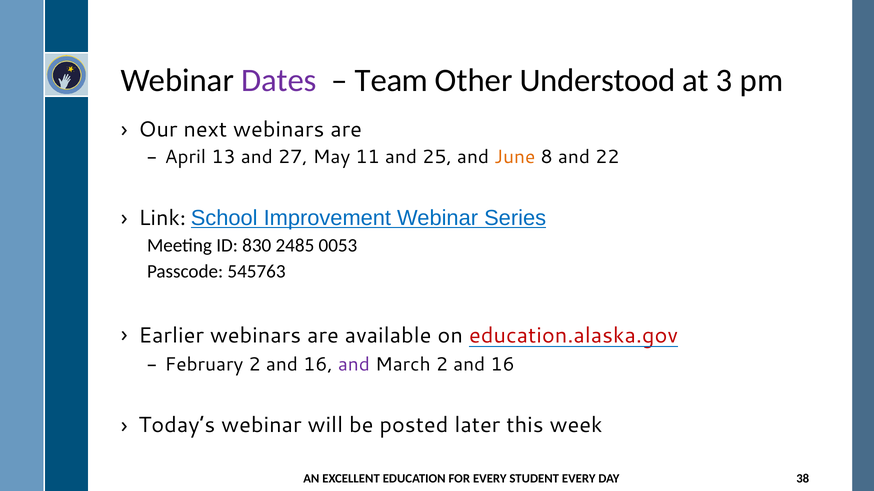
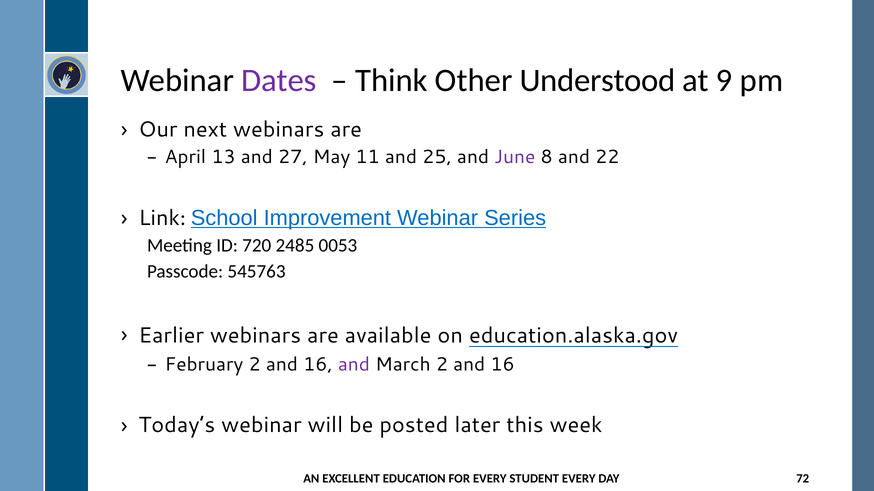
Team: Team -> Think (391, 80)
3: 3 -> 9 (724, 80)
June colour: orange -> purple (515, 157)
830: 830 -> 720 (257, 246)
education.alaska.gov colour: red -> black (574, 336)
38: 38 -> 72 (803, 479)
